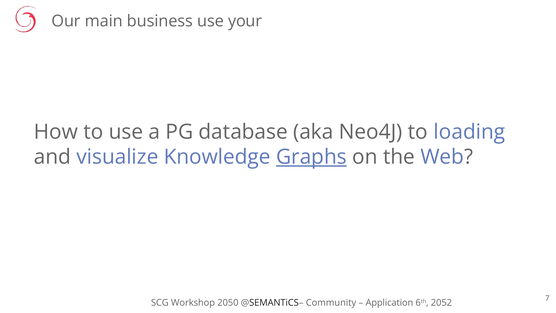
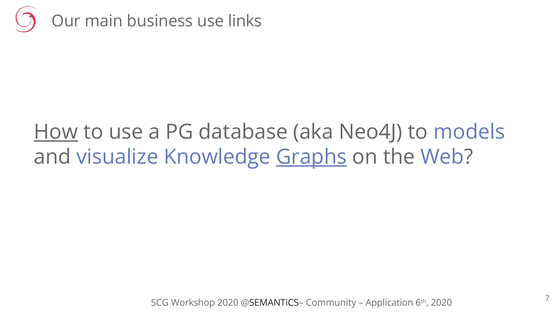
your: your -> links (245, 21)
How underline: none -> present (56, 132)
loading: loading -> models (469, 132)
Workshop 2050: 2050 -> 2020 (228, 303)
6th 2052: 2052 -> 2020 (441, 303)
